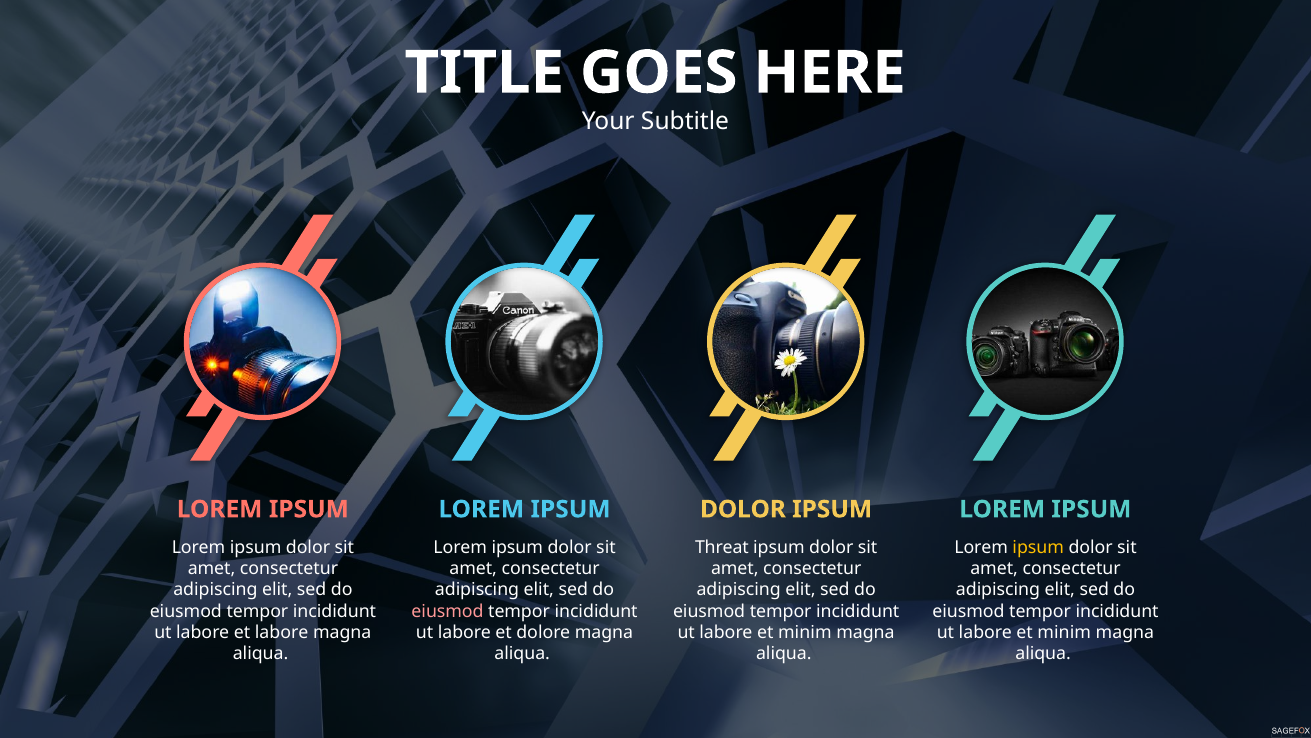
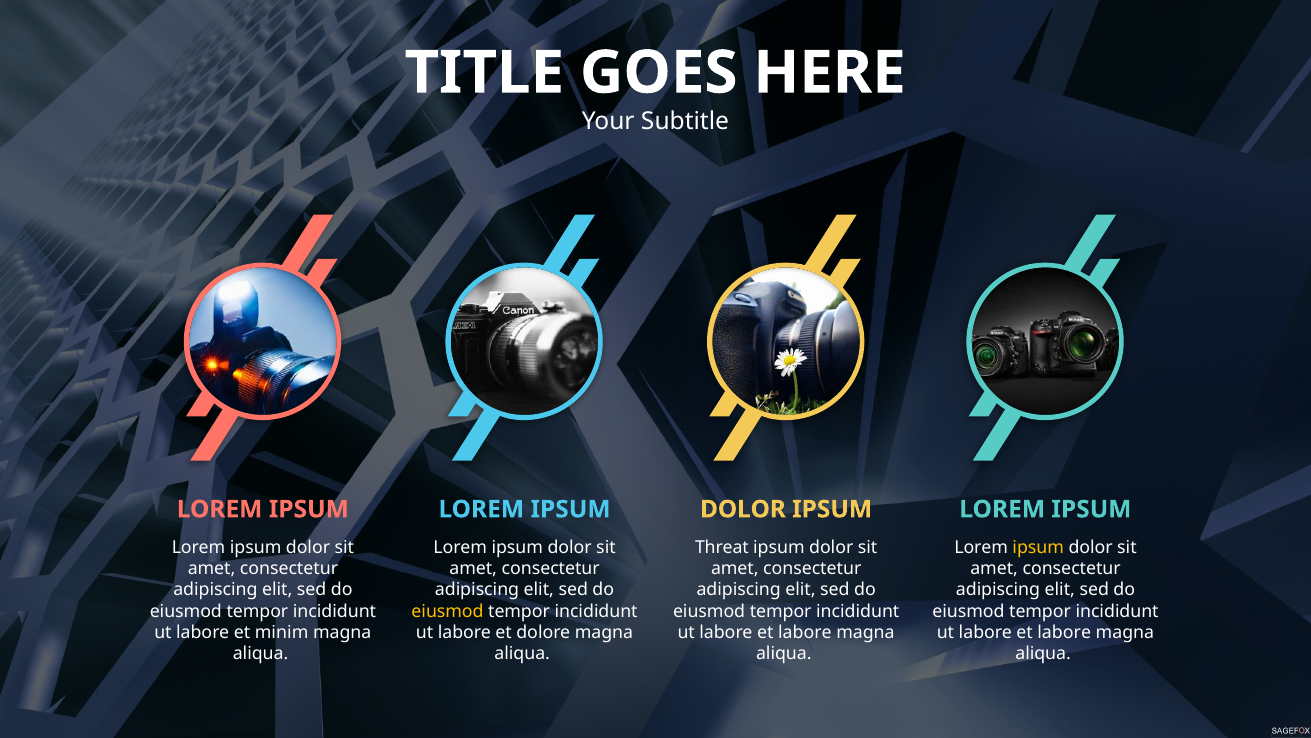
eiusmod colour: pink -> yellow (448, 611)
et labore: labore -> minim (282, 632)
minim: minim -> labore (805, 632)
minim: minim -> labore (1064, 632)
